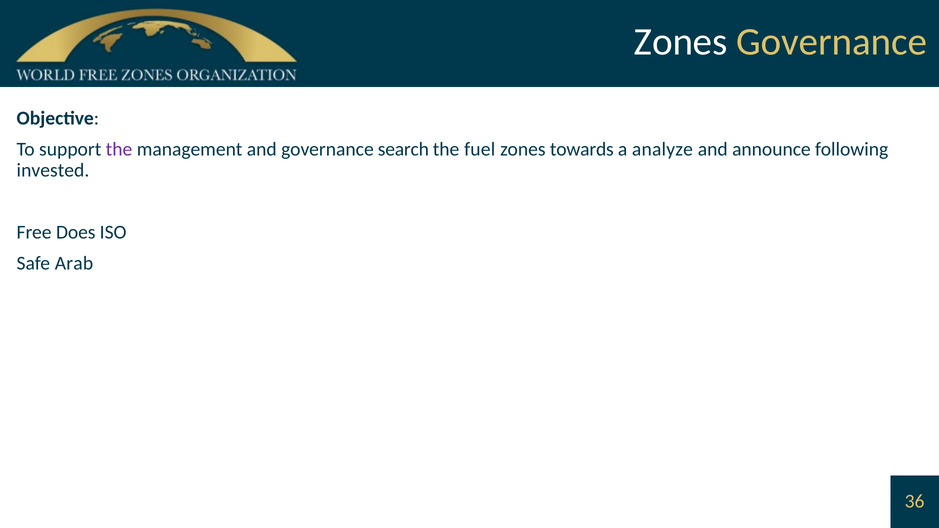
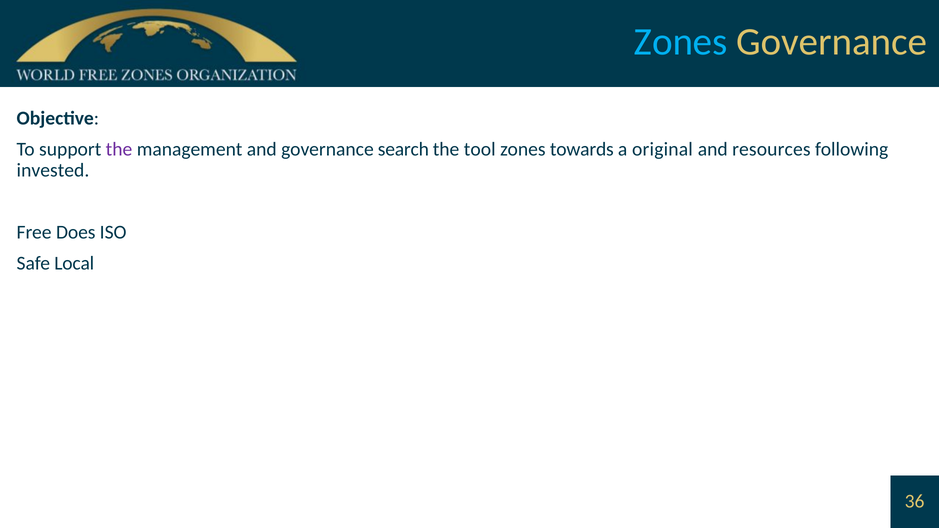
Zones colour: white -> light blue (681, 42)
fuel: fuel -> tool (480, 149)
analyze: analyze -> original (662, 149)
announce: announce -> resources (771, 149)
Arab: Arab -> Local (74, 263)
